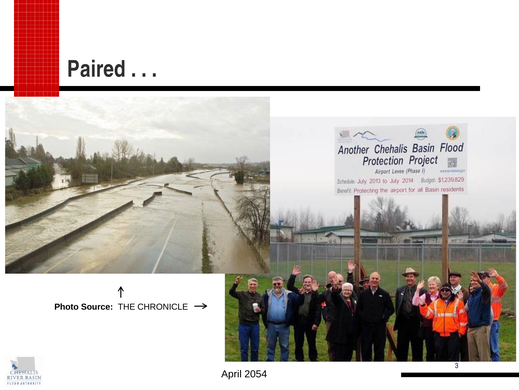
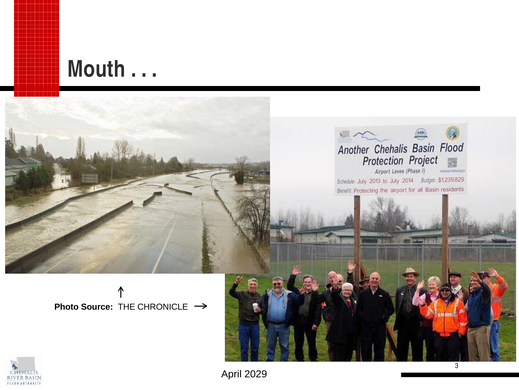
Paired: Paired -> Mouth (96, 69)
2054: 2054 -> 2029 (256, 374)
